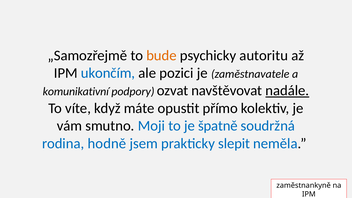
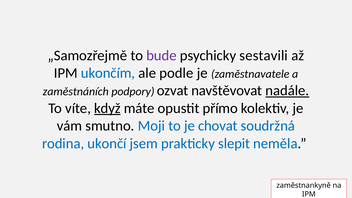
bude colour: orange -> purple (161, 55)
autoritu: autoritu -> sestavili (264, 55)
pozici: pozici -> podle (176, 73)
komunikativní: komunikativní -> zaměstnáních (76, 92)
když underline: none -> present (107, 108)
špatně: špatně -> chovat (218, 126)
hodně: hodně -> ukončí (107, 143)
